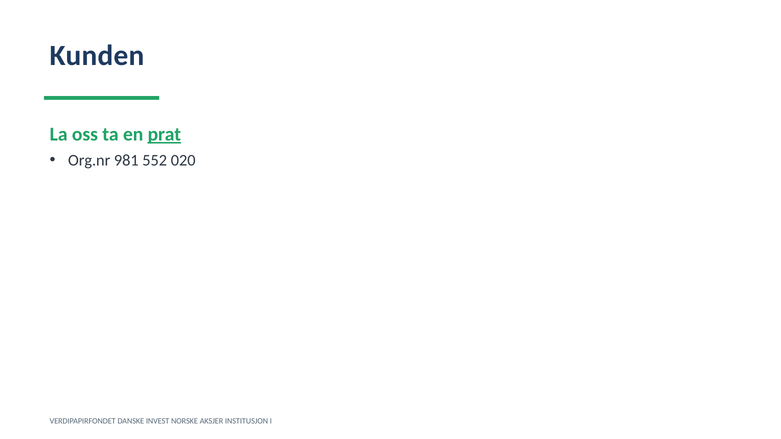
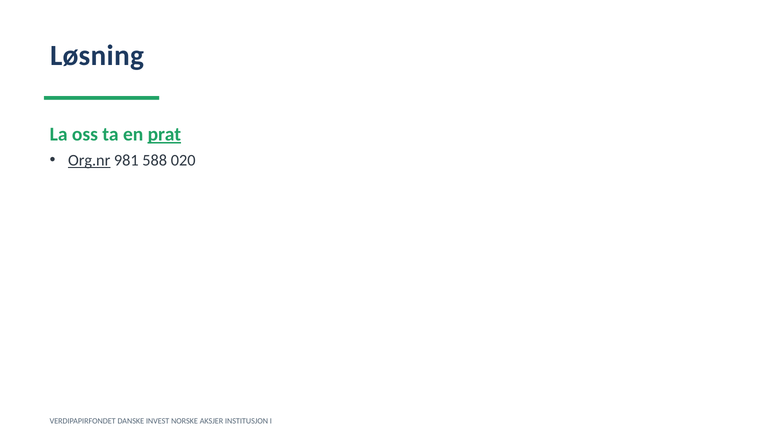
Kunden: Kunden -> Løsning (97, 56)
Org.nr underline: none -> present (89, 161)
552: 552 -> 588 (155, 161)
